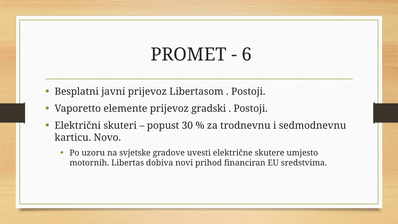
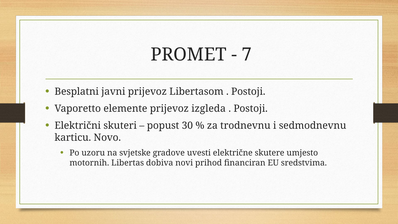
6: 6 -> 7 (247, 55)
gradski: gradski -> izgleda (209, 109)
